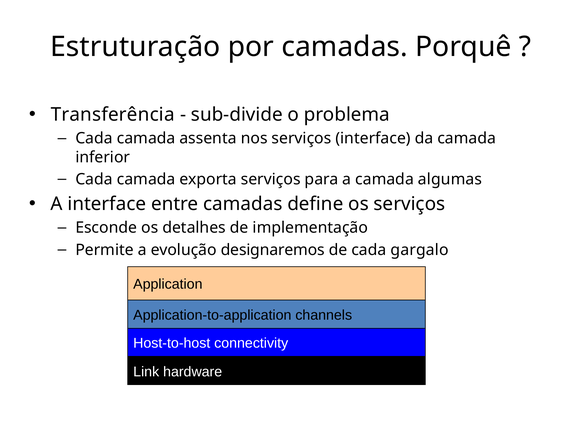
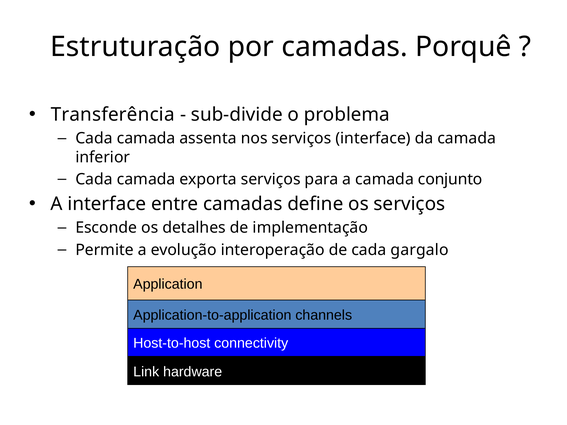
algumas: algumas -> conjunto (450, 179)
designaremos: designaremos -> interoperação (273, 250)
